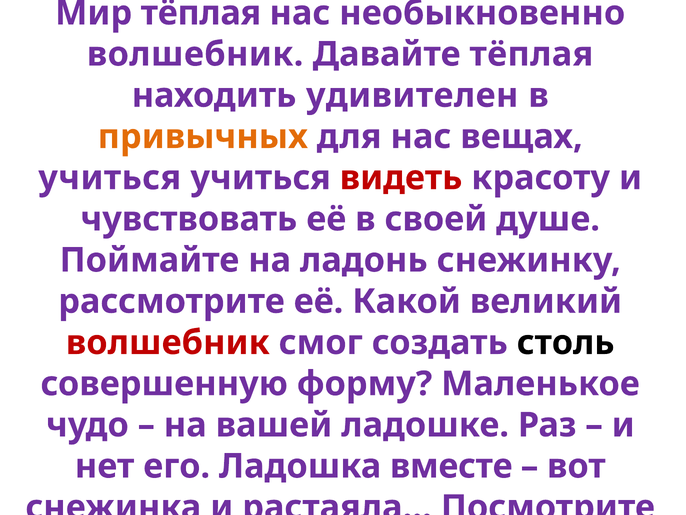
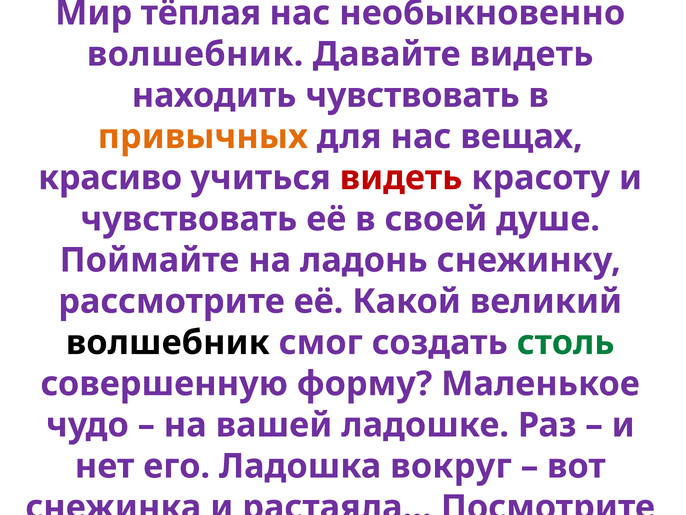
Давайте тёплая: тёплая -> видеть (531, 54)
находить удивителен: удивителен -> чувствовать (413, 95)
учиться: учиться -> красиво (110, 178)
волшебник colour: red -> black (168, 342)
столь colour: black -> green (566, 342)
Ладошка вместе: вместе -> вокруг (451, 466)
